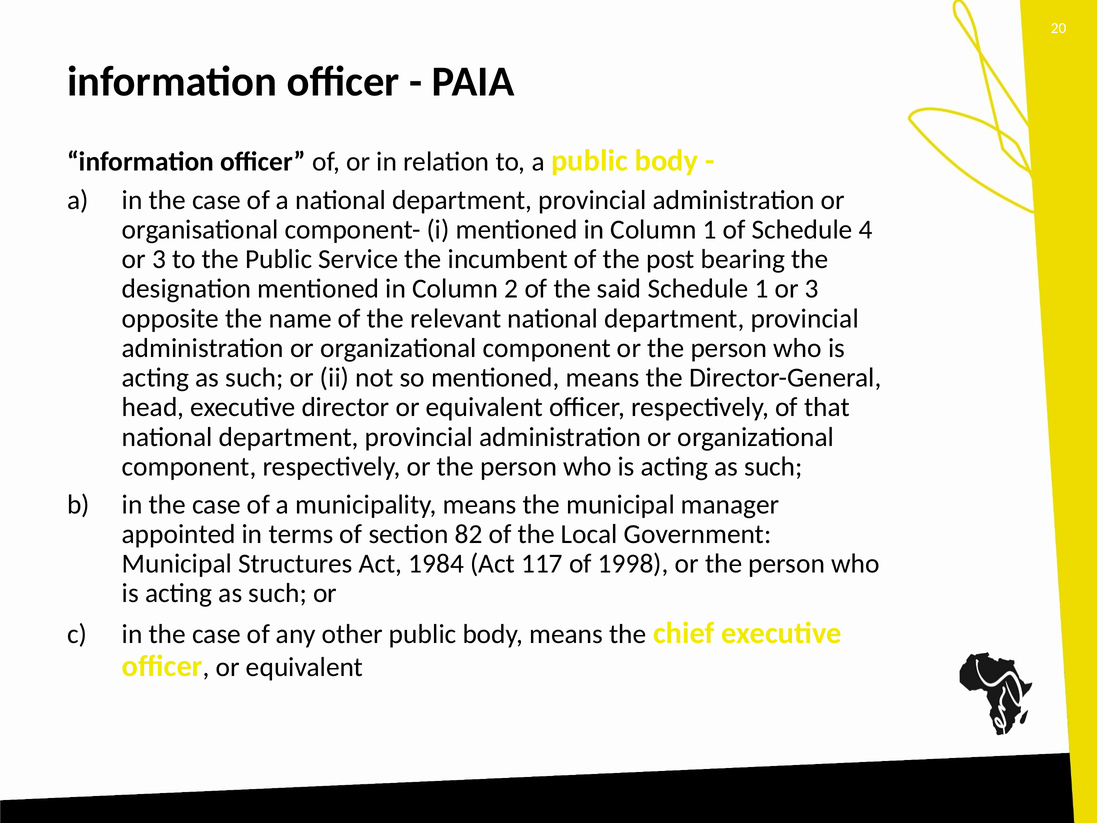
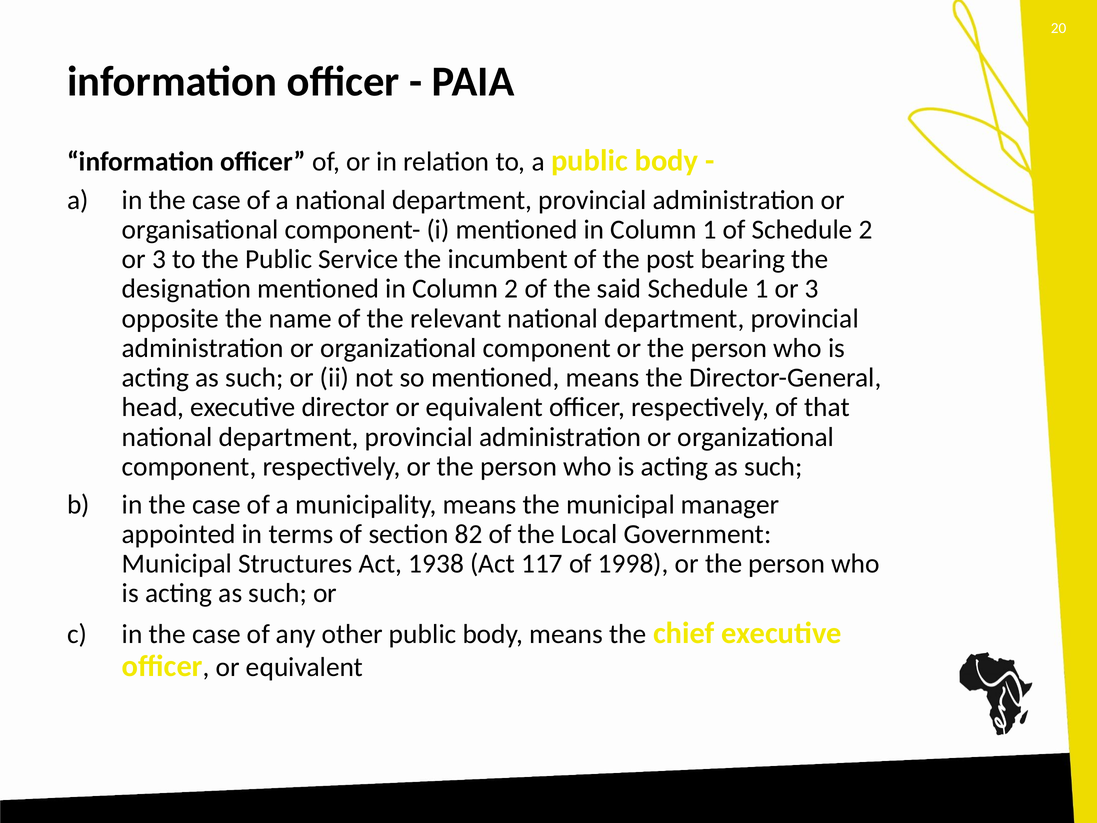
Schedule 4: 4 -> 2 (866, 230)
1984: 1984 -> 1938 (436, 564)
